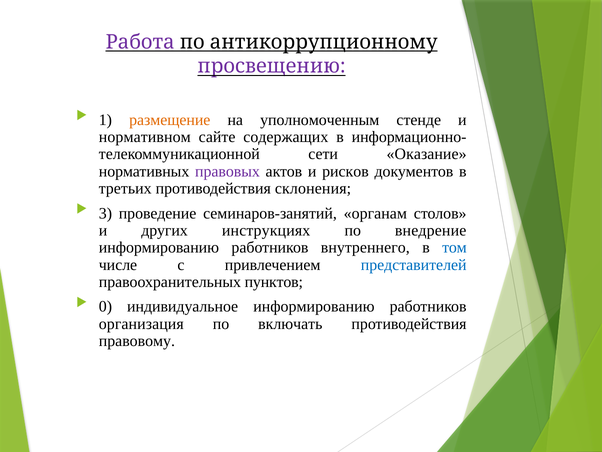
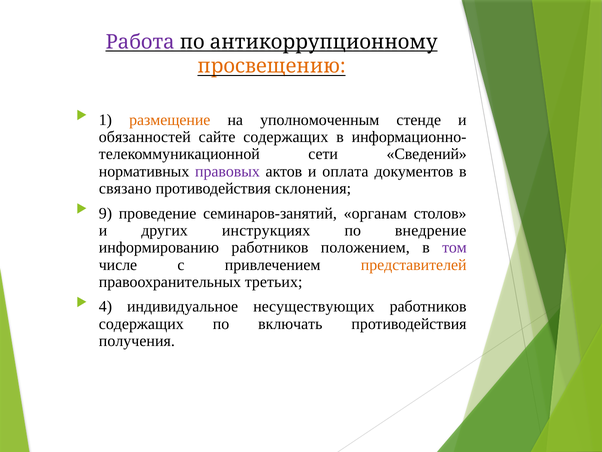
просвещению colour: purple -> orange (272, 66)
нормативном: нормативном -> обязанностей (145, 137)
Оказание: Оказание -> Сведений (427, 154)
рисков: рисков -> оплата (345, 171)
третьих: третьих -> связано (125, 188)
3: 3 -> 9 (105, 213)
внутреннего: внутреннего -> положением (365, 247)
том colour: blue -> purple (454, 247)
представителей colour: blue -> orange (414, 265)
пунктов: пунктов -> третьих (274, 282)
0: 0 -> 4 (105, 306)
индивидуальное информированию: информированию -> несуществующих (314, 306)
организация: организация -> содержащих (141, 324)
правовому: правовому -> получения (137, 341)
